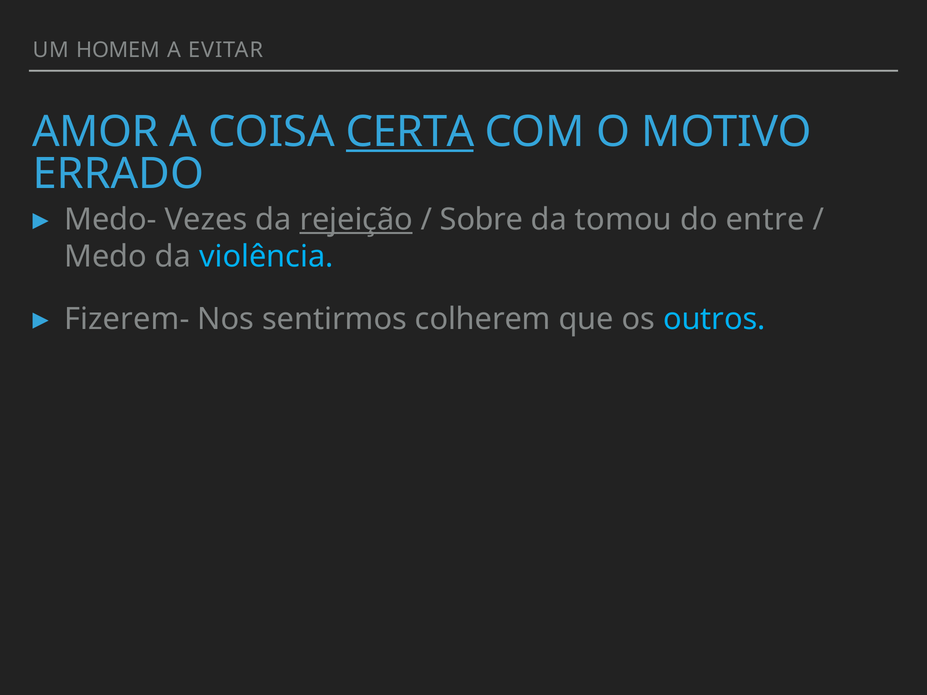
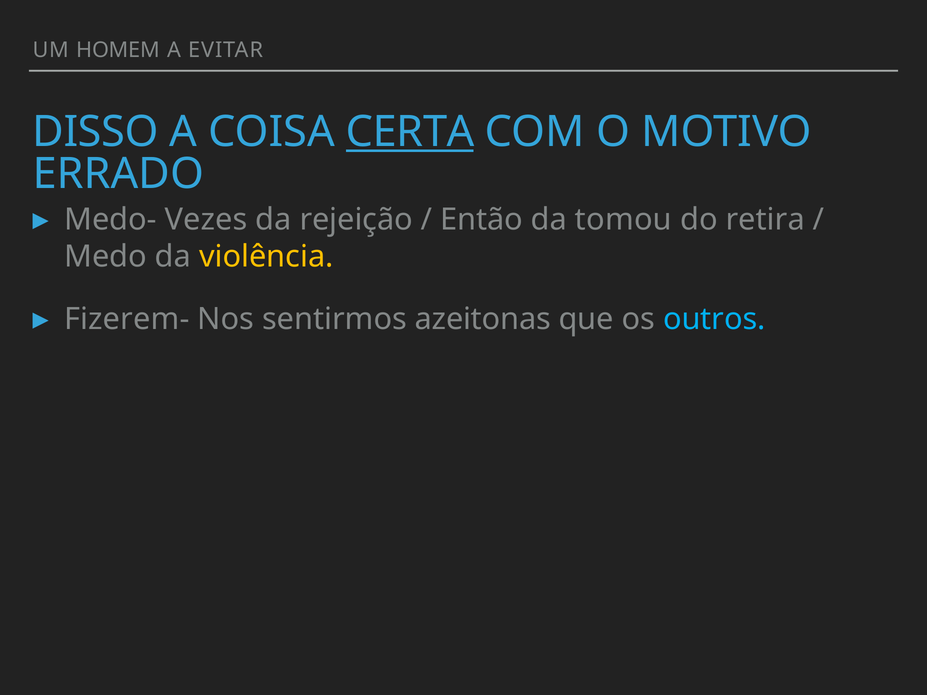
AMOR: AMOR -> DISSO (95, 132)
rejeição underline: present -> none (356, 220)
Sobre: Sobre -> Então (481, 220)
entre: entre -> retira (765, 220)
violência colour: light blue -> yellow (266, 257)
colherem: colherem -> azeitonas (483, 319)
